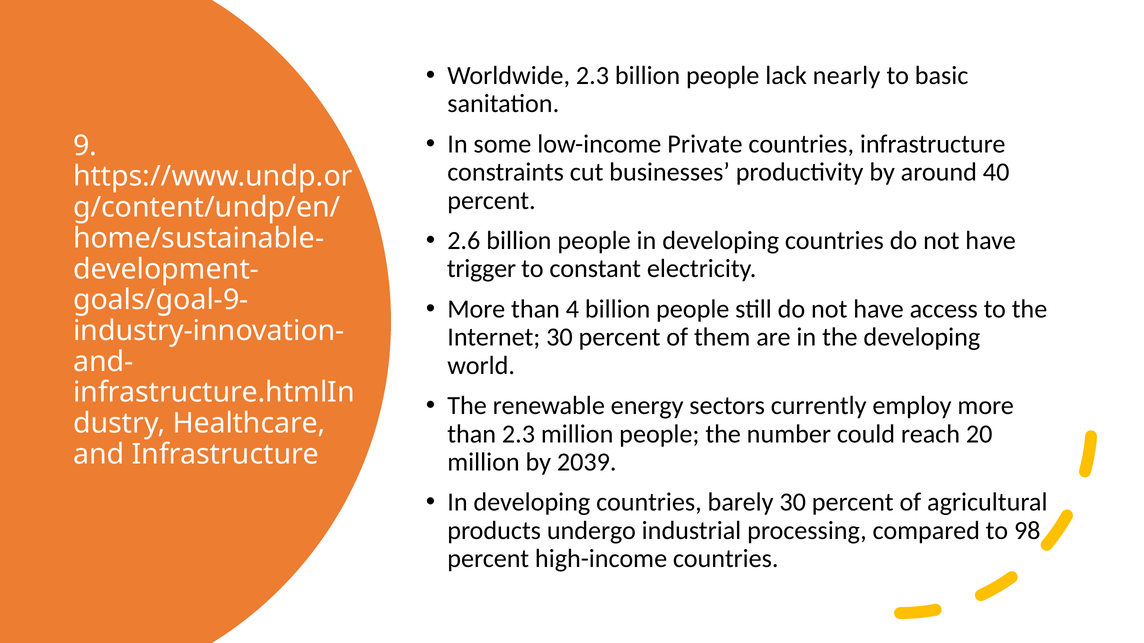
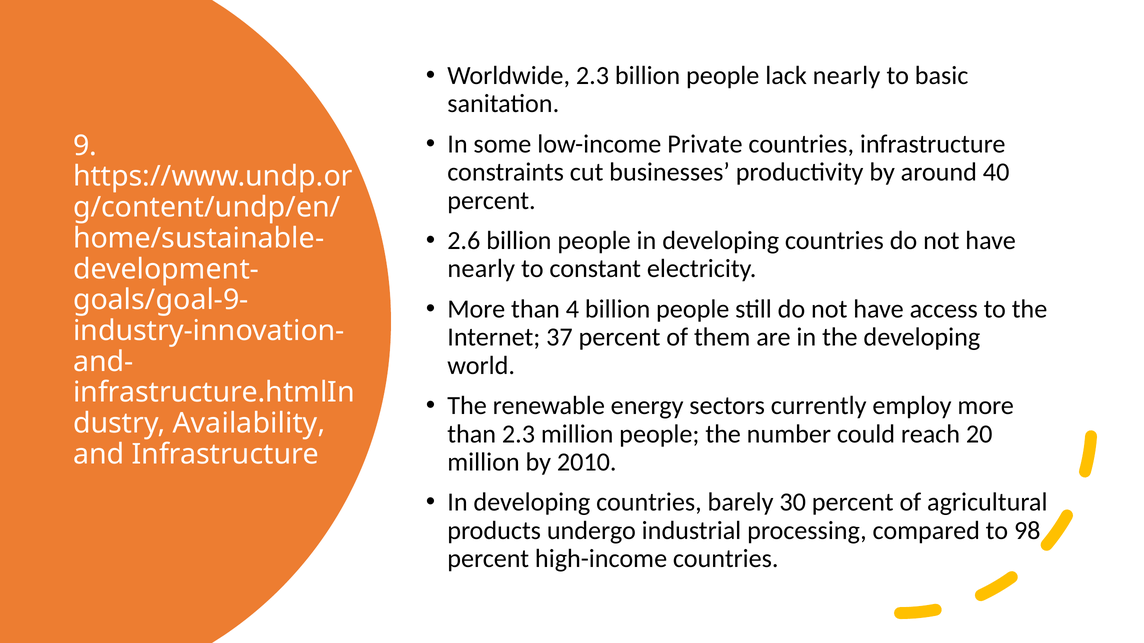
trigger: trigger -> nearly (481, 269)
Internet 30: 30 -> 37 (559, 337)
Healthcare: Healthcare -> Availability (249, 424)
2039: 2039 -> 2010 (587, 463)
